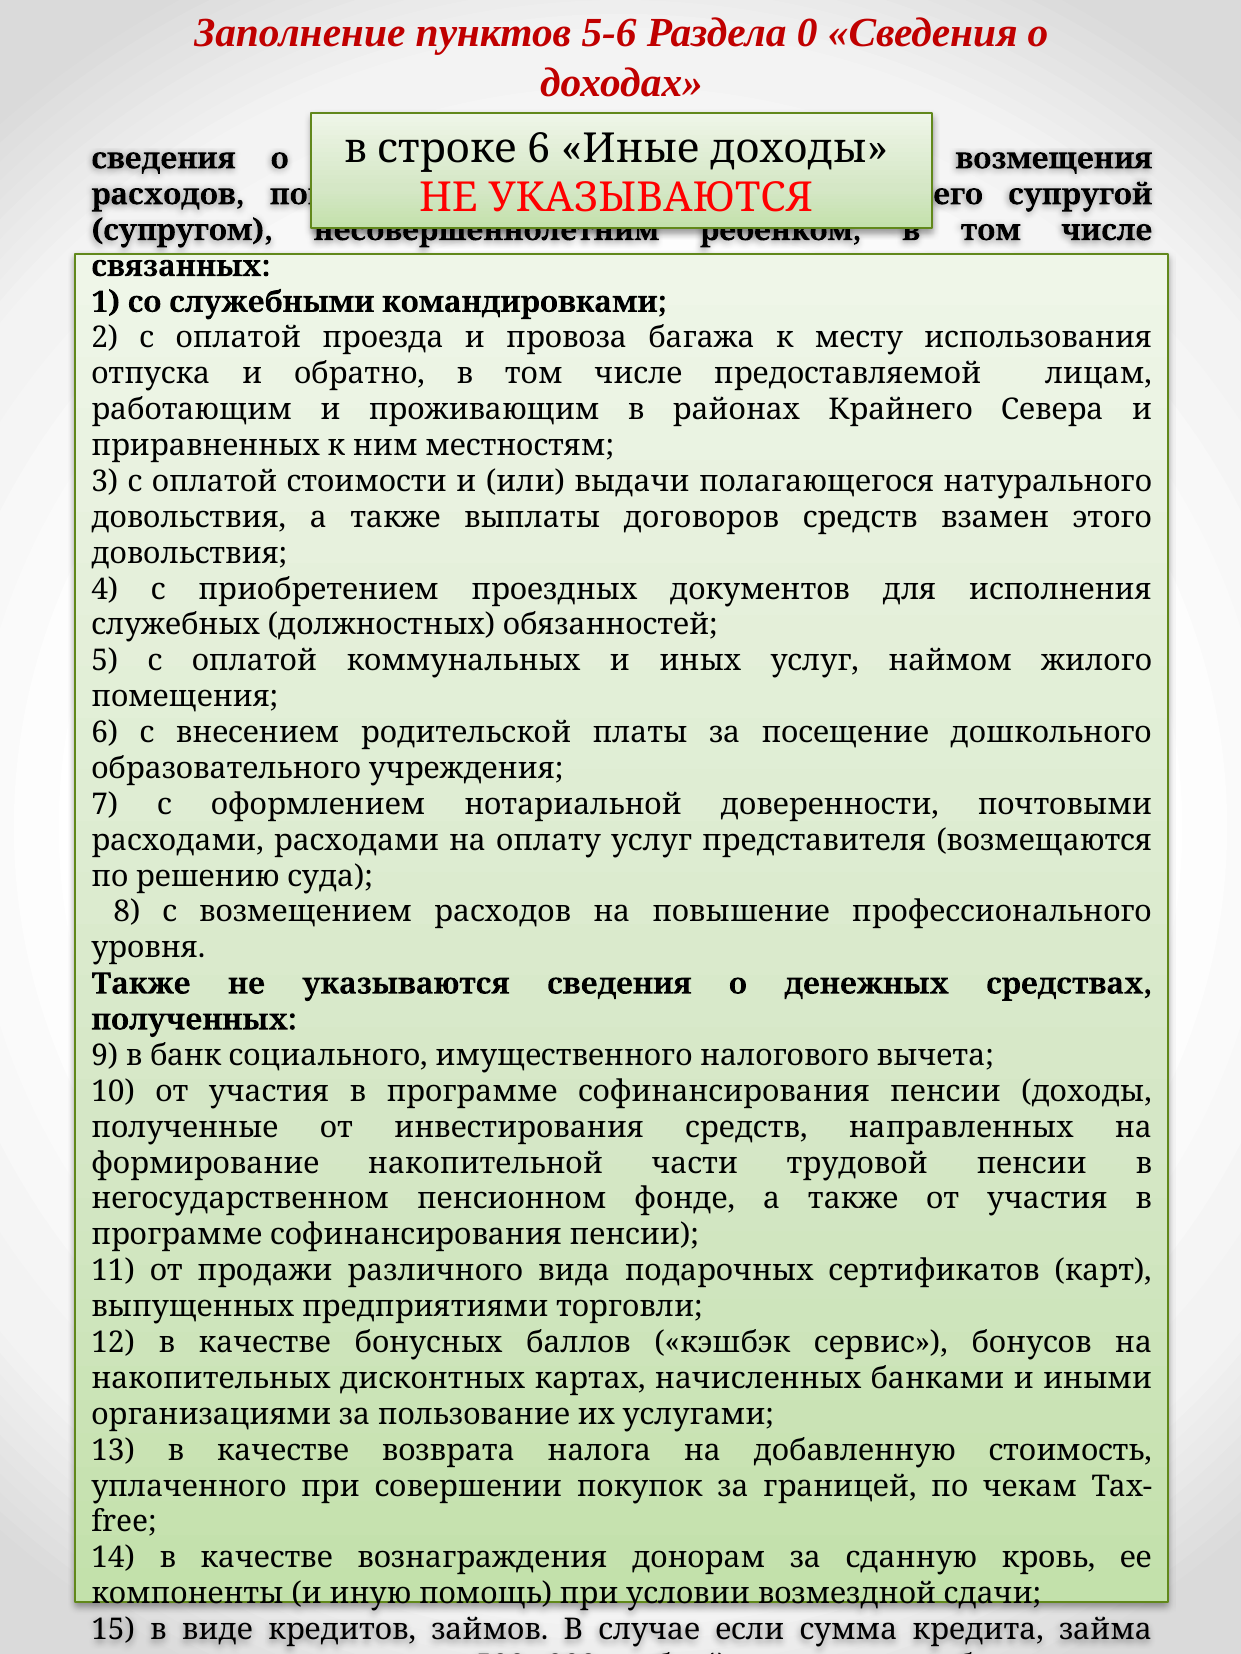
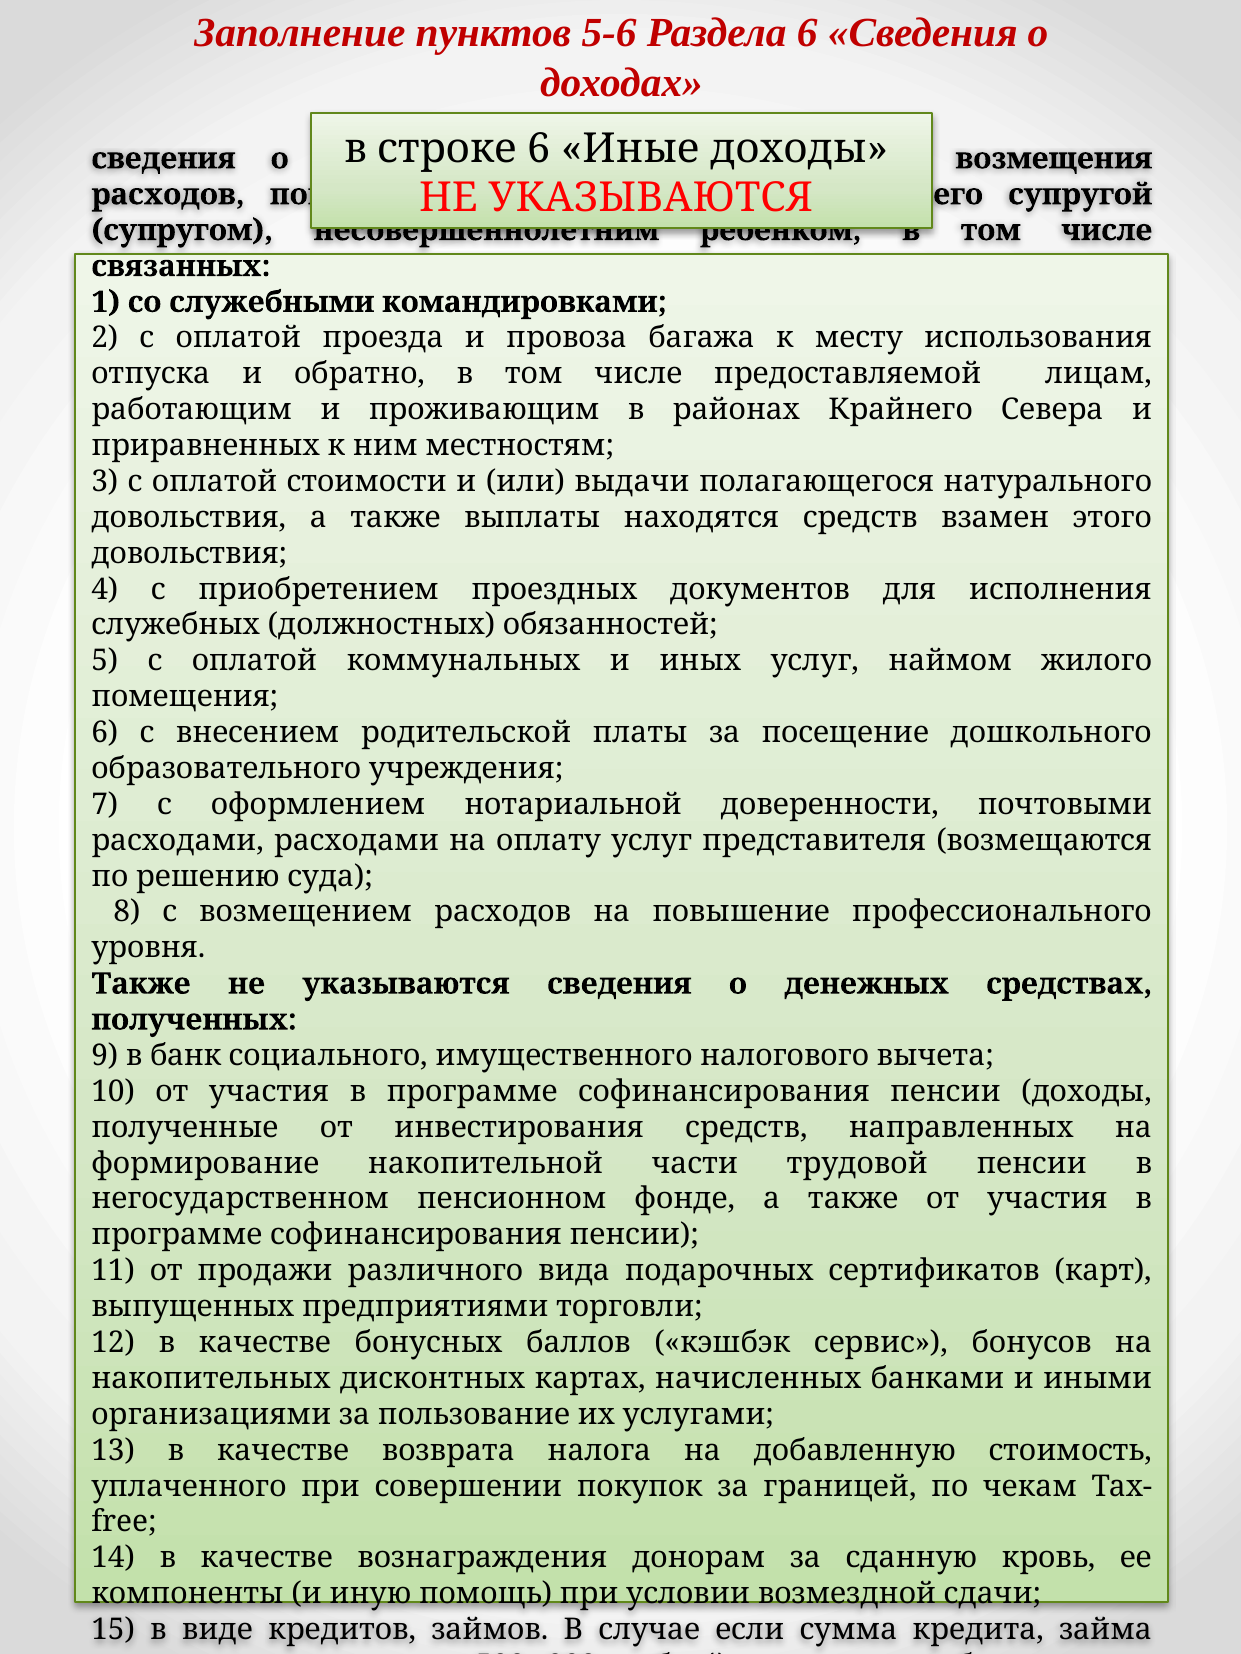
Раздела 0: 0 -> 6 (807, 33)
договоров: договоров -> находятся (701, 518)
